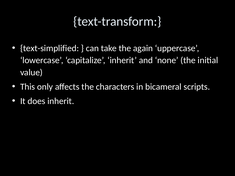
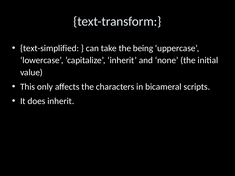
again: again -> being (143, 48)
